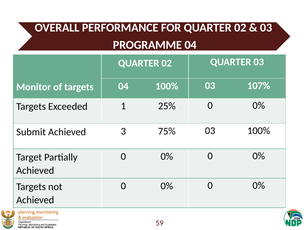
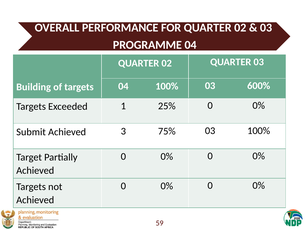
Monitor: Monitor -> Building (34, 87)
107%: 107% -> 600% (259, 86)
